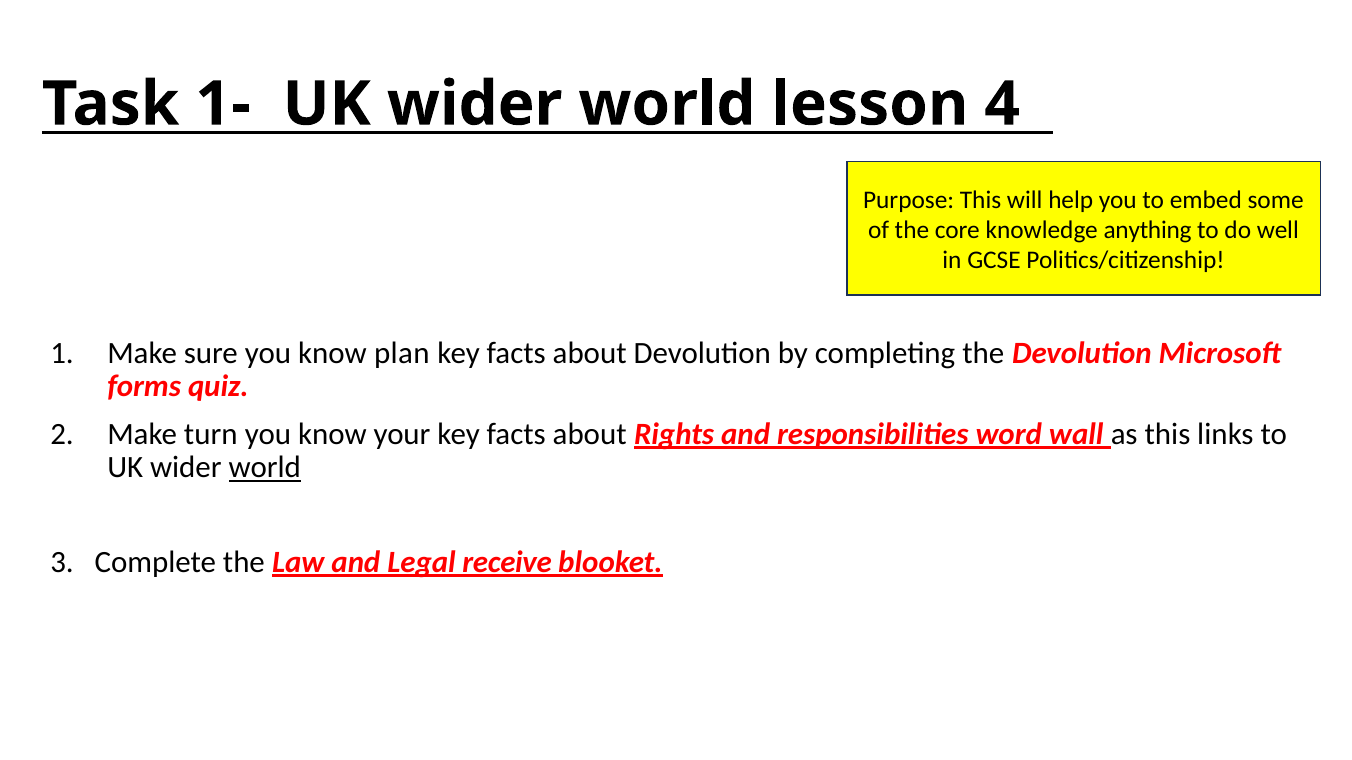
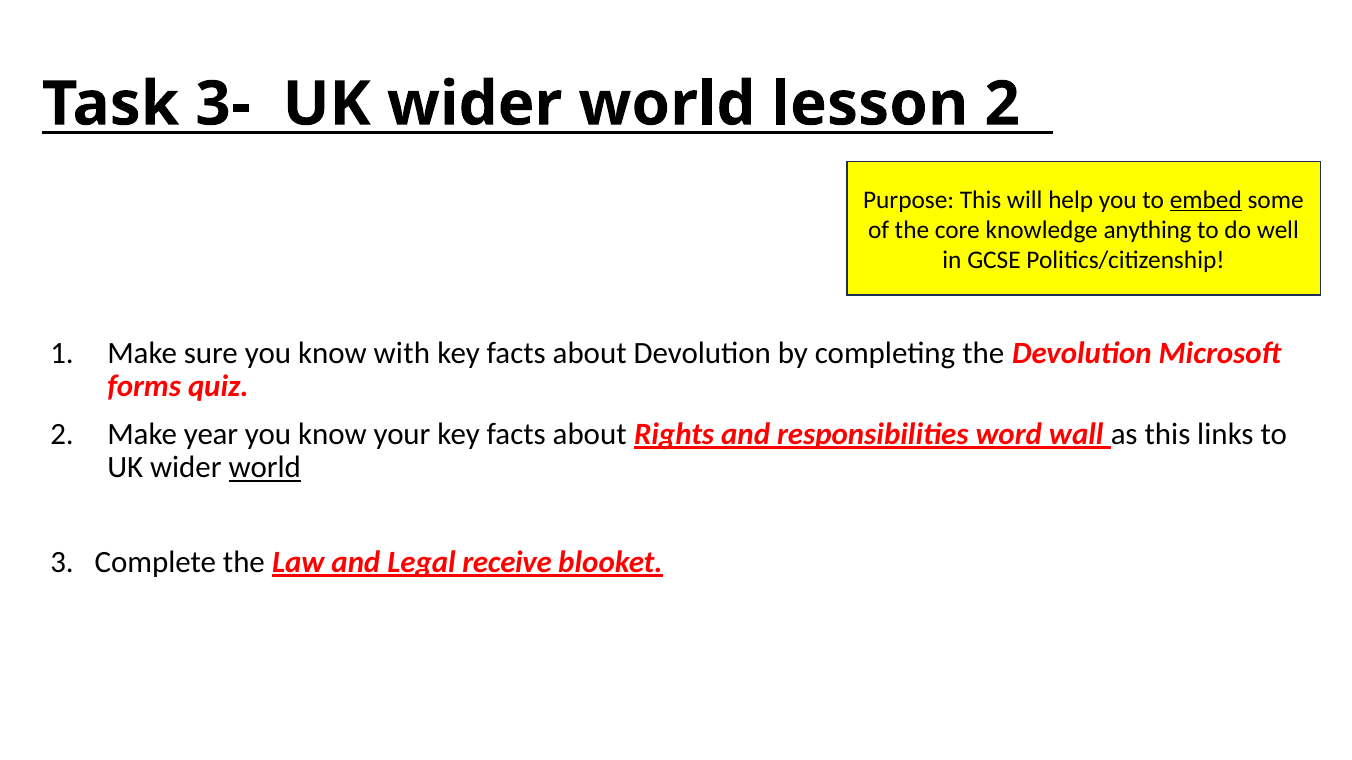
1-: 1- -> 3- (223, 104)
lesson 4: 4 -> 2 (1002, 104)
embed underline: none -> present (1206, 200)
plan: plan -> with (402, 353)
turn: turn -> year (211, 434)
